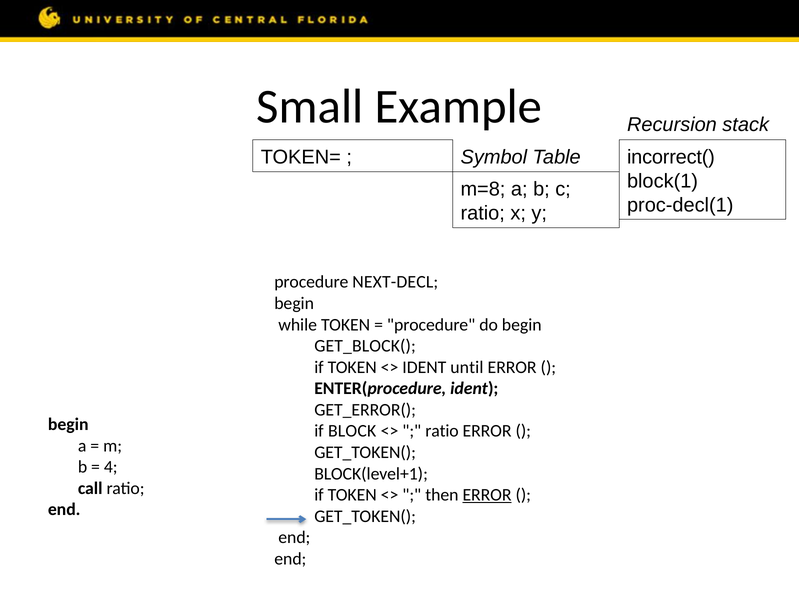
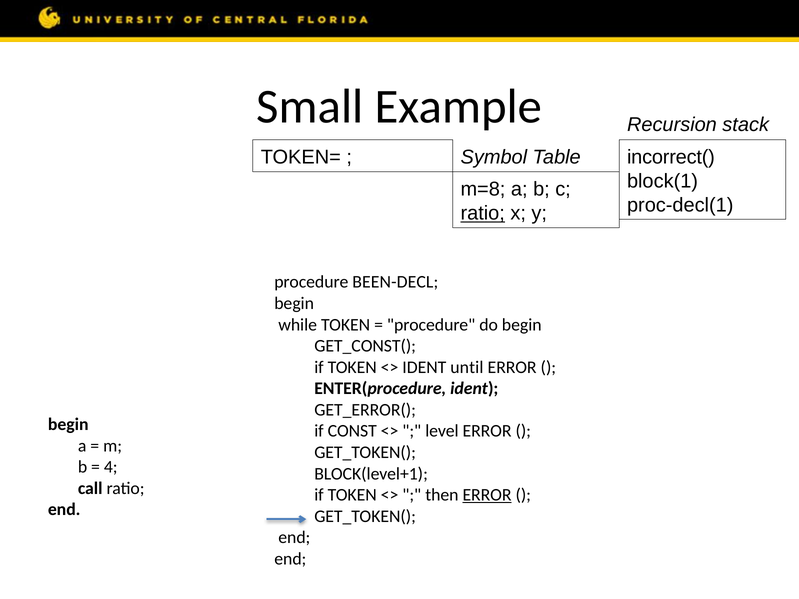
ratio underline: none -> present (483, 213)
NEXT-DECL: NEXT-DECL -> BEEN-DECL (395, 282)
GET_BLOCK(: GET_BLOCK( -> GET_CONST( (365, 346)
if BLOCK: BLOCK -> CONST (352, 431)
ratio: ratio -> level (442, 431)
